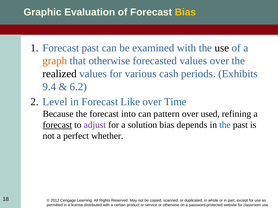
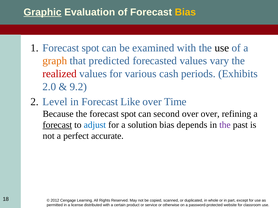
Graphic underline: none -> present (43, 12)
past: past -> spot (90, 48)
that otherwise: otherwise -> predicted (109, 61)
values over: over -> vary (219, 61)
realized colour: black -> red (60, 74)
9.4: 9.4 -> 2.0 (49, 87)
6.2: 6.2 -> 9.2 (78, 87)
the forecast into: into -> spot (129, 114)
pattern: pattern -> second (167, 114)
over used: used -> over (210, 114)
adjust colour: purple -> blue (95, 125)
the colour: blue -> purple (225, 125)
whether: whether -> accurate (107, 136)
